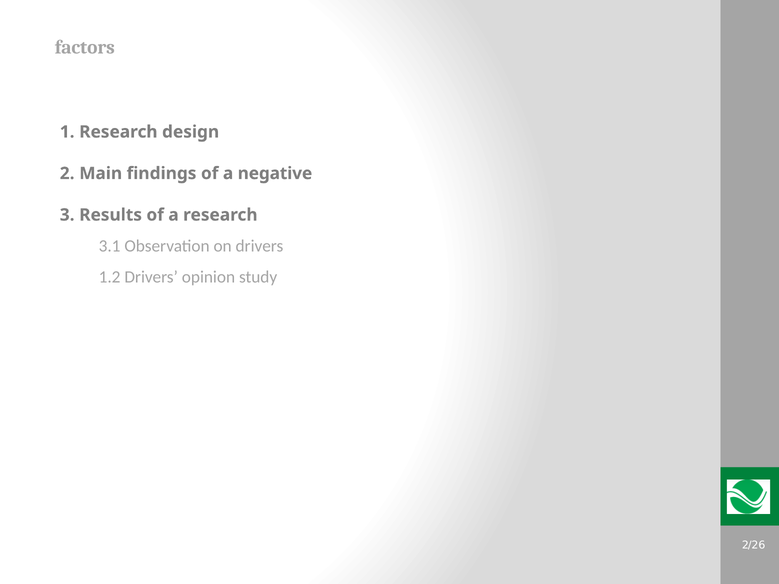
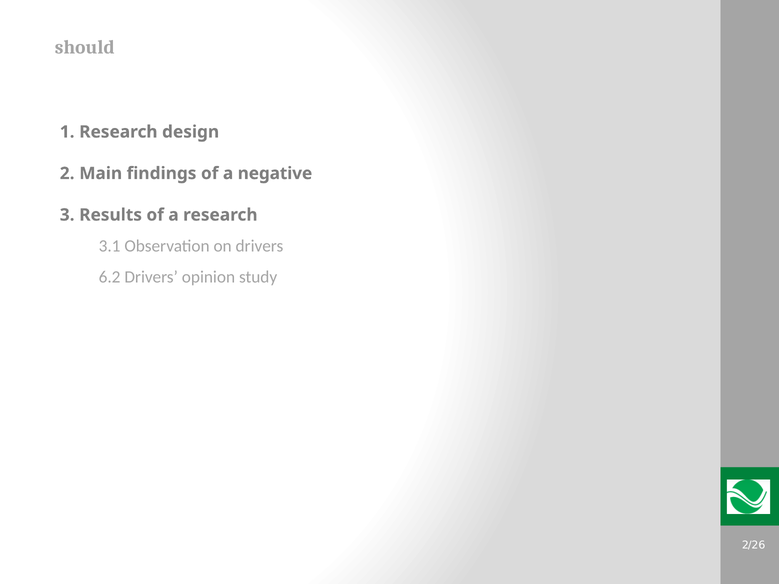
factors: factors -> should (85, 47)
1.2: 1.2 -> 6.2 (110, 277)
